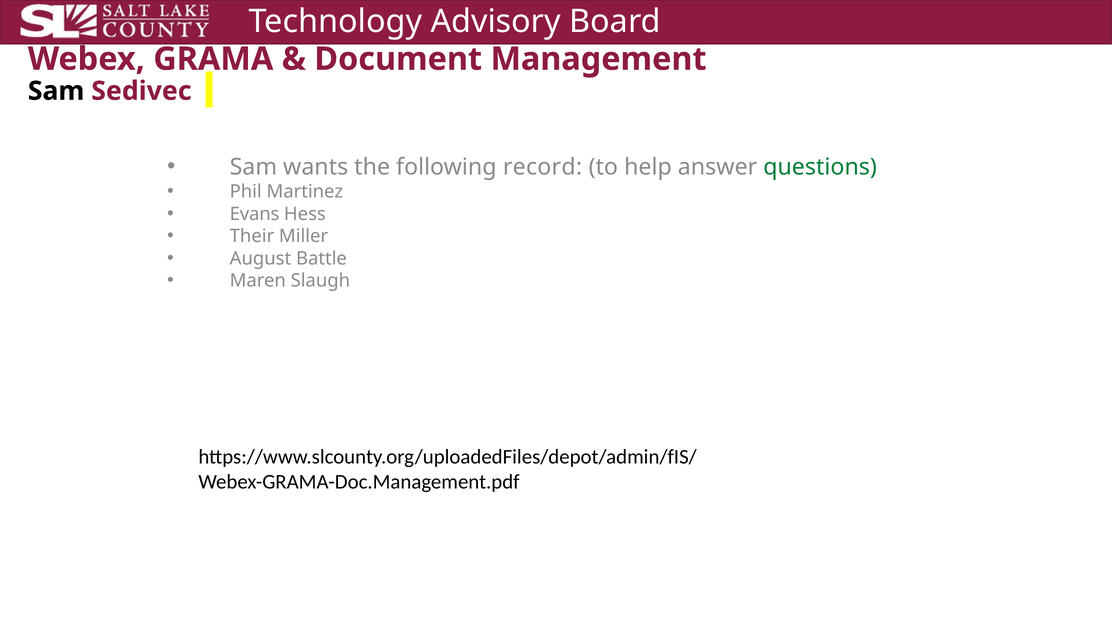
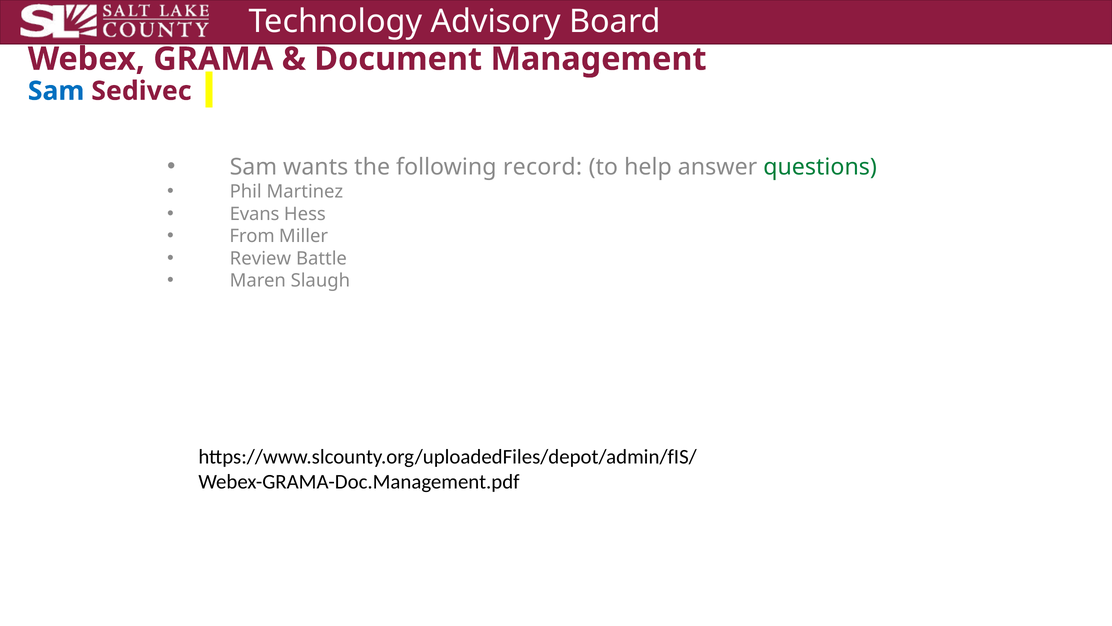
Sam colour: black -> blue (56, 91)
Their: Their -> From (252, 236)
August: August -> Review (260, 258)
